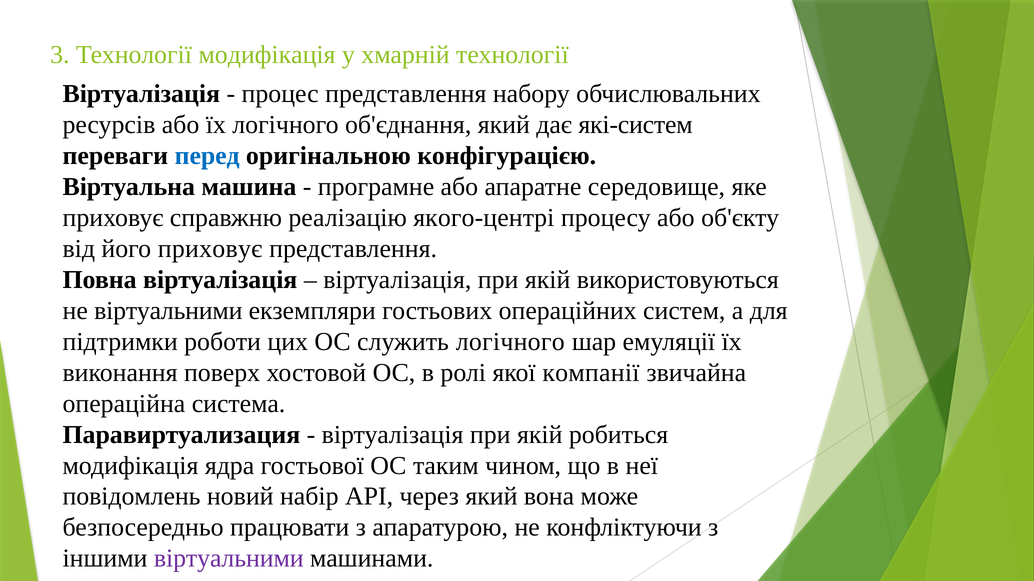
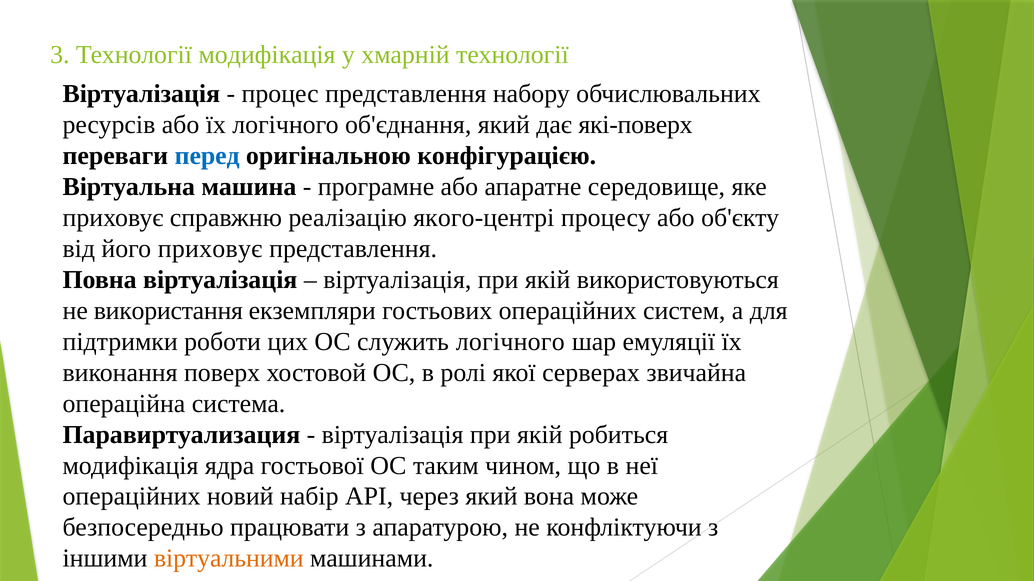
які-систем: які-систем -> які-поверх (636, 125)
не віртуальними: віртуальними -> використання (168, 311)
компанії: компанії -> серверах (591, 373)
повідомлень: повідомлень -> операційних (131, 497)
віртуальними colour: purple -> orange (229, 559)
